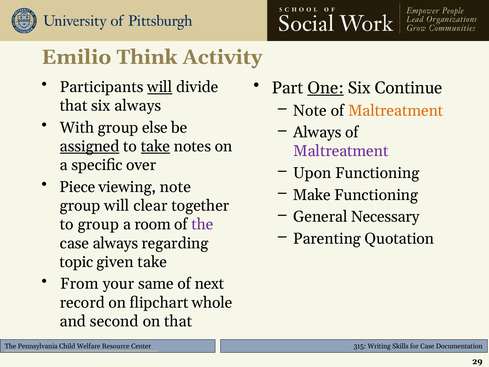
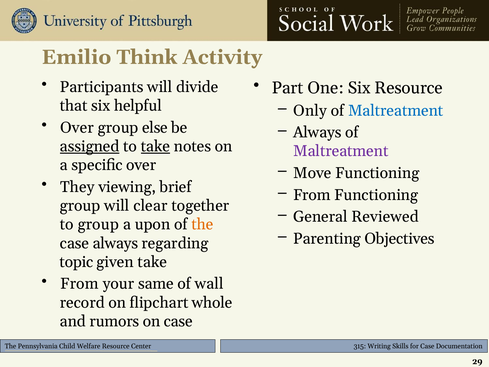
will underline: present -> none (160, 87)
One underline: present -> none (326, 88)
Six Continue: Continue -> Resource (409, 88)
six always: always -> helpful (138, 106)
Note: Note -> Only (310, 110)
Maltreatment colour: orange -> blue (396, 110)
With: With -> Over (77, 128)
Upon: Upon -> Move (312, 173)
Piece: Piece -> They (77, 187)
viewing note: note -> brief (176, 187)
Make: Make -> From (312, 195)
Necessary: Necessary -> Reviewed (385, 217)
room: room -> upon (152, 224)
the colour: purple -> orange (202, 224)
Quotation: Quotation -> Objectives (399, 238)
next: next -> wall (209, 284)
second: second -> rumors (114, 321)
on that: that -> case (178, 321)
